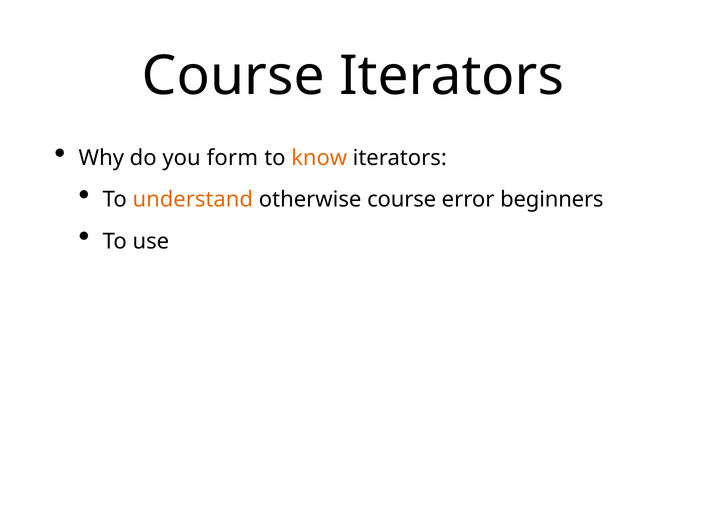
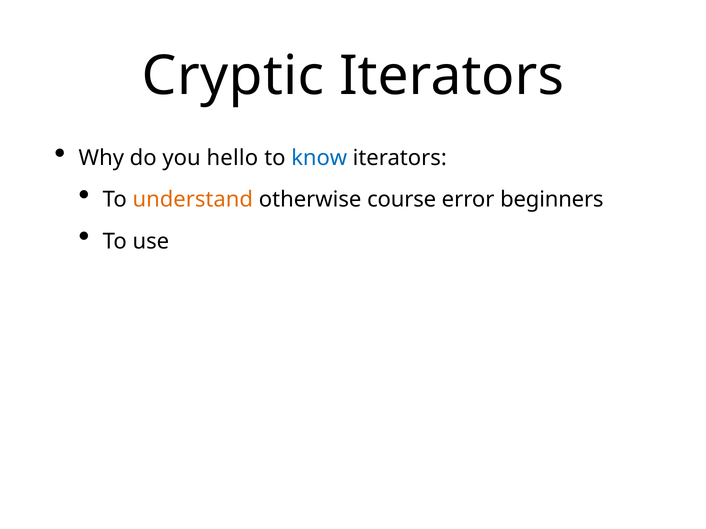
Course: Course -> Cryptic (233, 76)
form: form -> hello (232, 158)
know colour: orange -> blue (319, 158)
